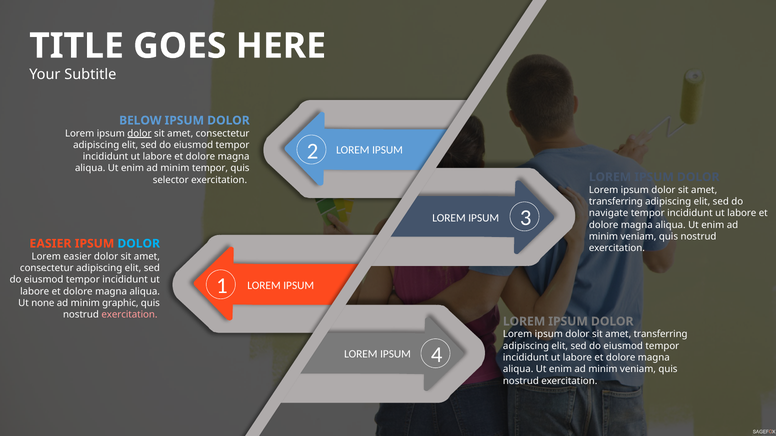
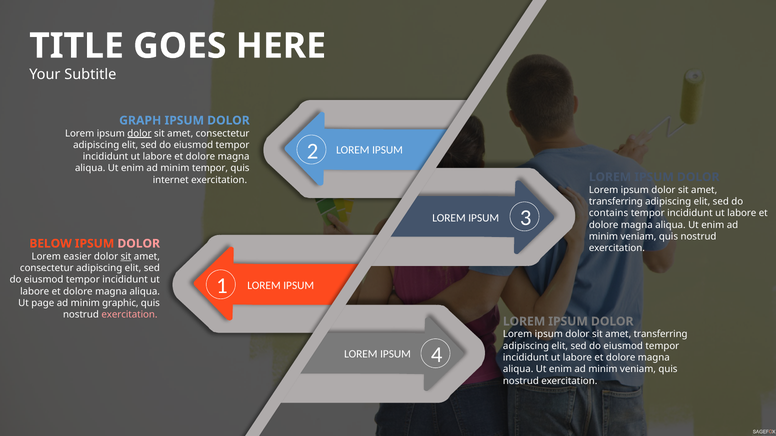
BELOW: BELOW -> GRAPH (140, 121)
selector: selector -> internet (171, 180)
navigate: navigate -> contains (609, 213)
EASIER: EASIER -> BELOW (51, 244)
DOLOR colour: light blue -> pink (139, 244)
sit underline: none -> present (126, 257)
none: none -> page (43, 303)
